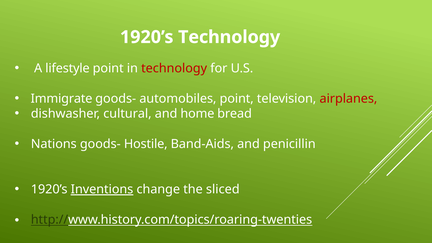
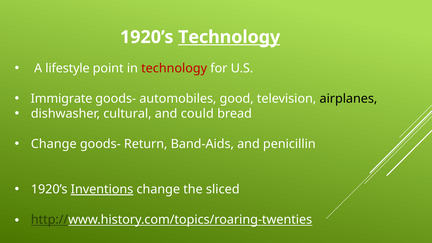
Technology underline: none -> present (229, 37)
automobiles point: point -> good (237, 99)
airplanes colour: red -> black (348, 99)
home: home -> could (197, 114)
Nations: Nations -> Change (54, 144)
Hostile: Hostile -> Return (146, 144)
